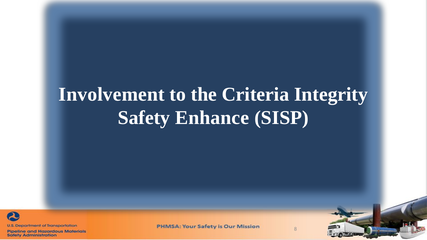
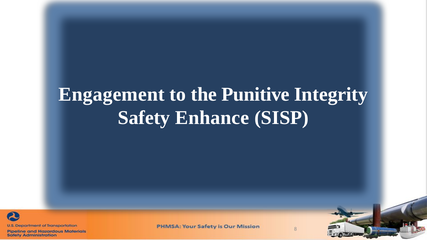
Involvement: Involvement -> Engagement (112, 94)
Criteria: Criteria -> Punitive (256, 94)
